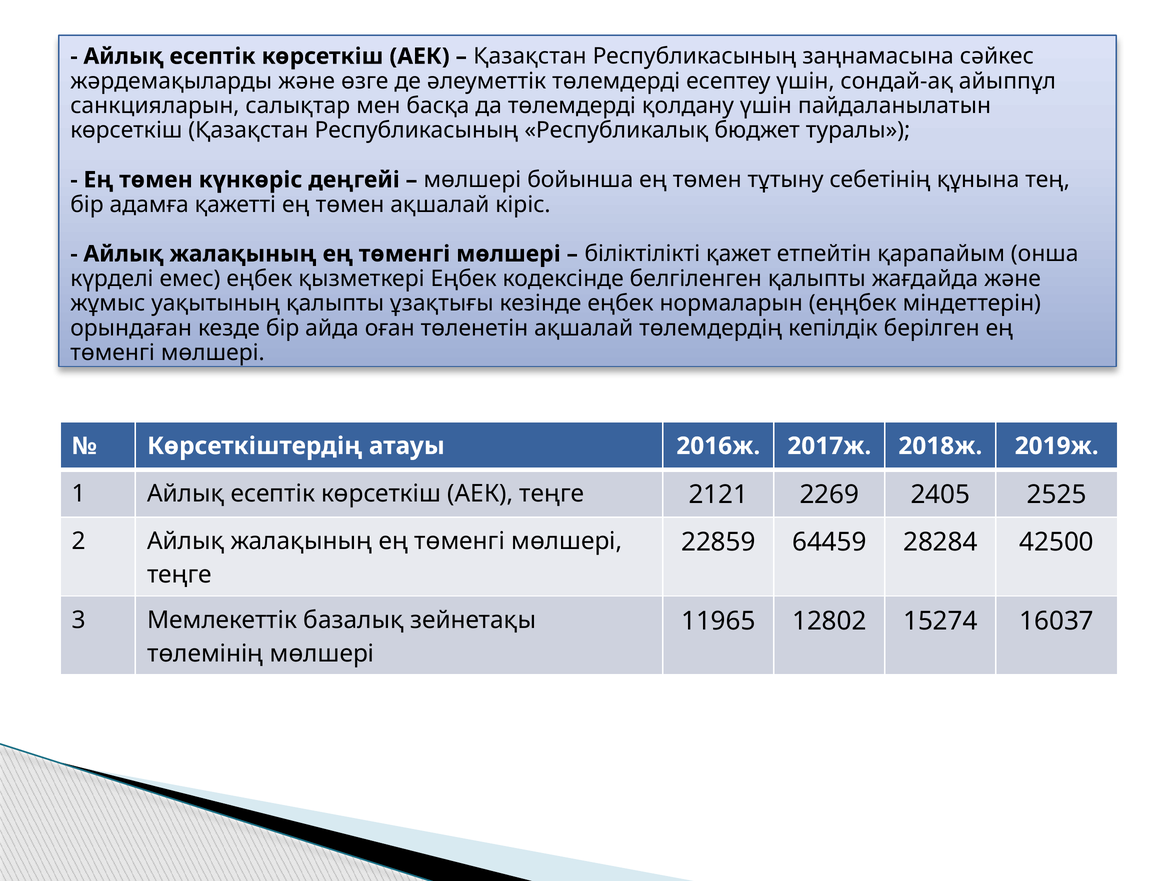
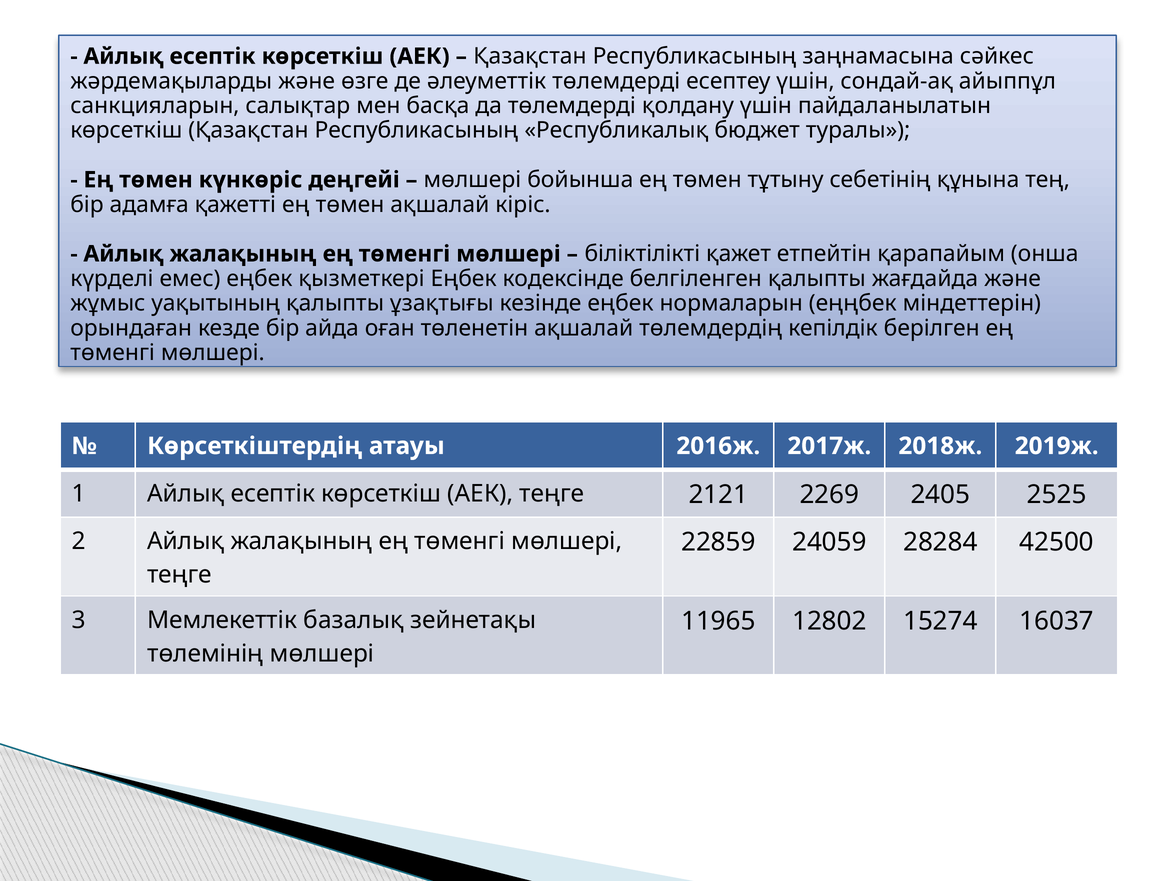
64459: 64459 -> 24059 (829, 542)
